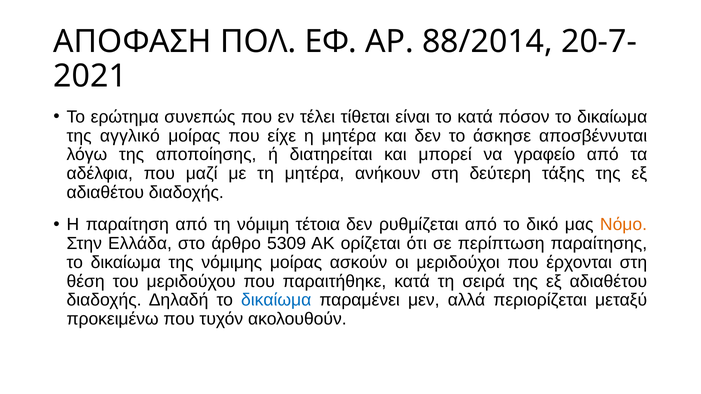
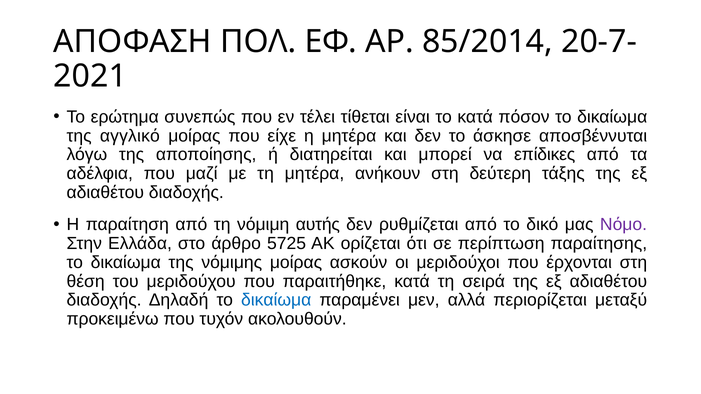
88/2014: 88/2014 -> 85/2014 (487, 42)
γραφείο: γραφείο -> επίδικες (545, 155)
τέτοια: τέτοια -> αυτής (318, 225)
Νόμο colour: orange -> purple (624, 225)
5309: 5309 -> 5725 (287, 244)
